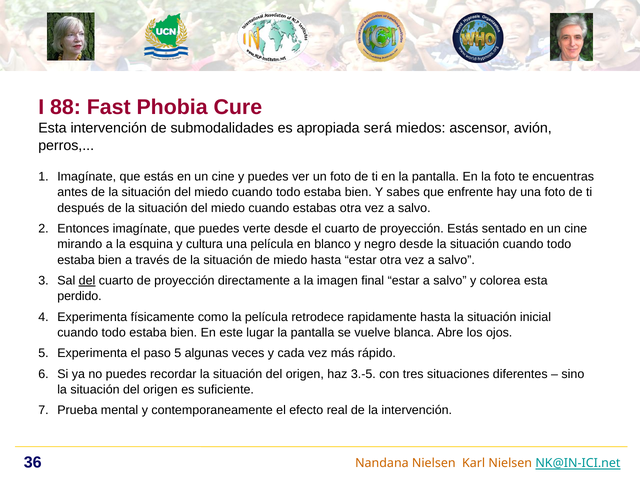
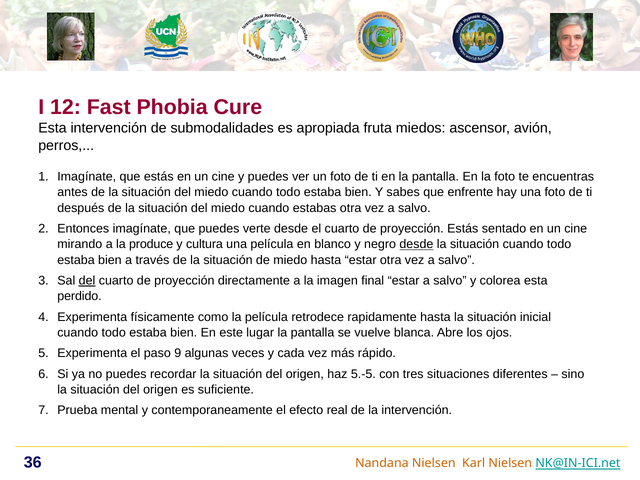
88: 88 -> 12 (66, 107)
será: será -> fruta (378, 128)
esquina: esquina -> produce (151, 244)
desde underline: none -> present (416, 244)
paso 5: 5 -> 9 (178, 353)
3.-5: 3.-5 -> 5.-5 (363, 374)
